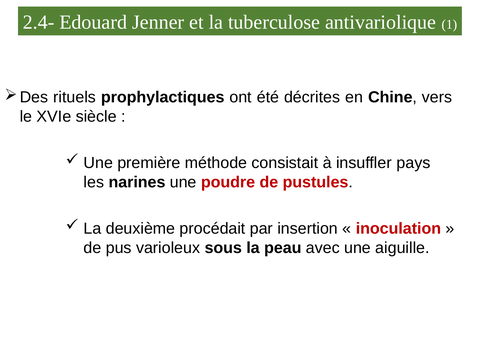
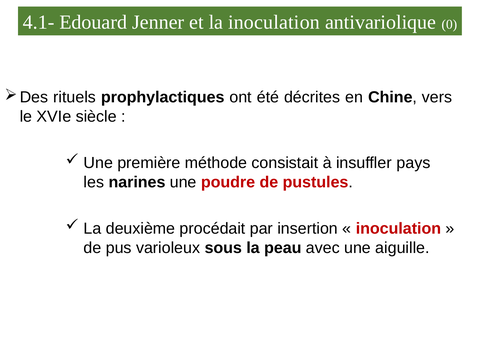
2.4-: 2.4- -> 4.1- (39, 22)
la tuberculose: tuberculose -> inoculation (274, 22)
1: 1 -> 0 (449, 25)
